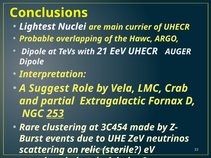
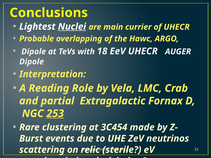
Nuclei underline: none -> present (72, 27)
21: 21 -> 18 (102, 51)
Suggest: Suggest -> Reading (49, 88)
